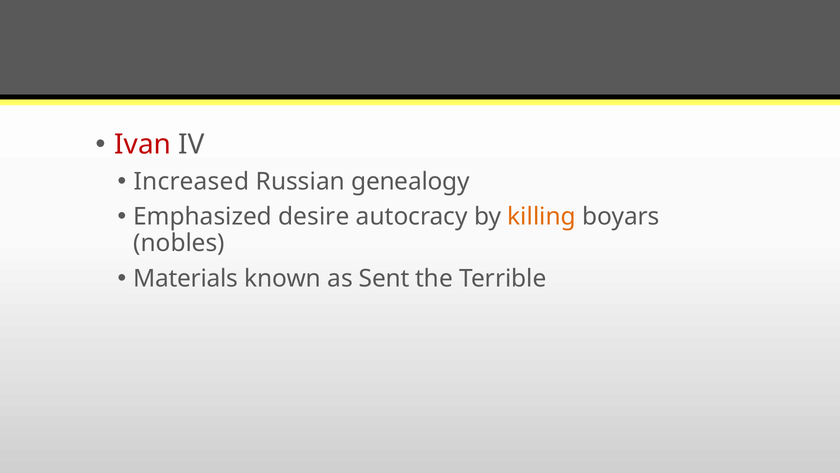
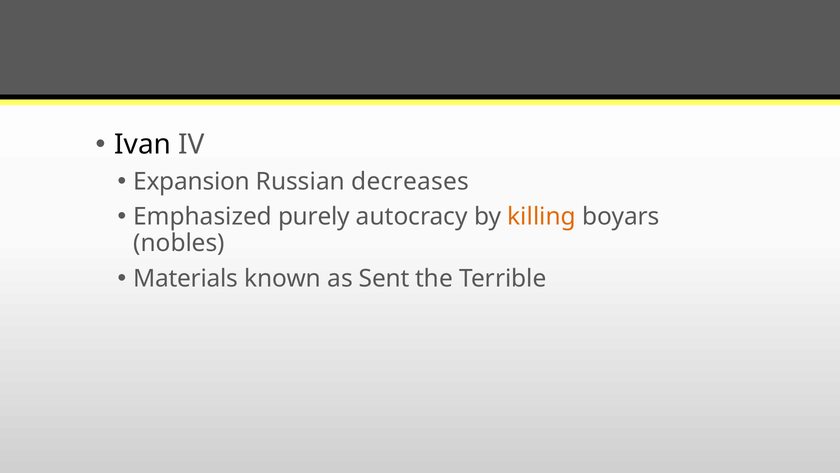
Ivan colour: red -> black (143, 144)
Increased: Increased -> Expansion (192, 181)
genealogy: genealogy -> decreases (410, 181)
desire: desire -> purely (314, 216)
